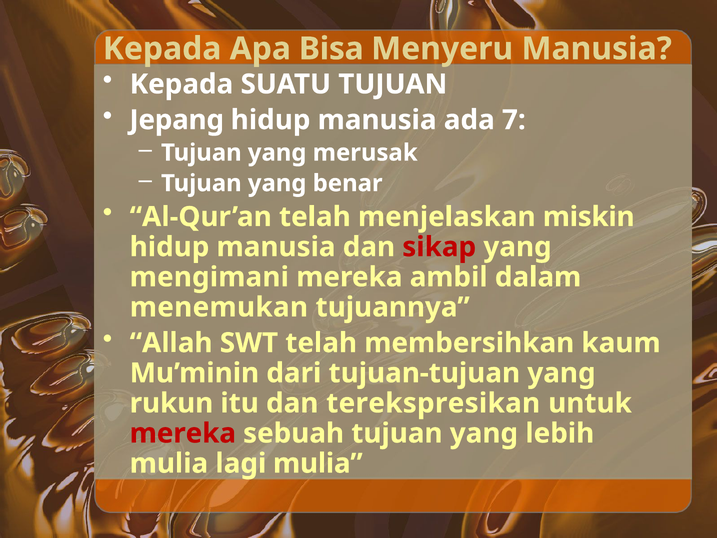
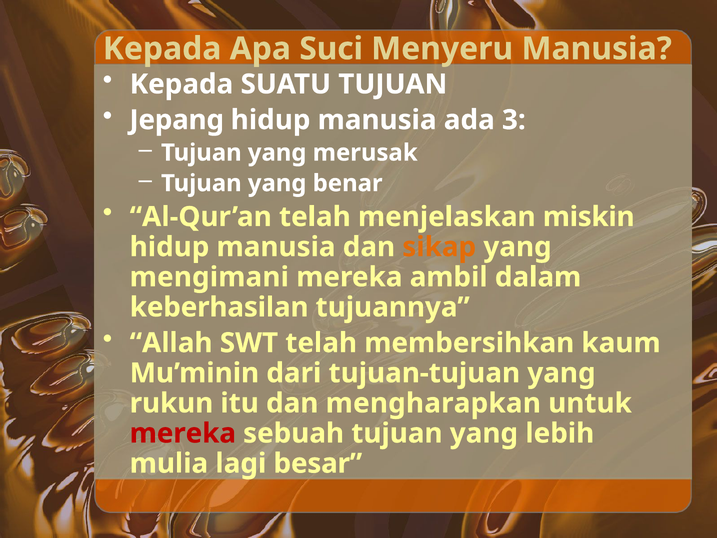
Bisa: Bisa -> Suci (331, 49)
7: 7 -> 3 (514, 120)
sikap colour: red -> orange (439, 247)
menemukan: menemukan -> keberhasilan (219, 307)
terekspresikan: terekspresikan -> mengharapkan (433, 403)
lagi mulia: mulia -> besar (318, 463)
